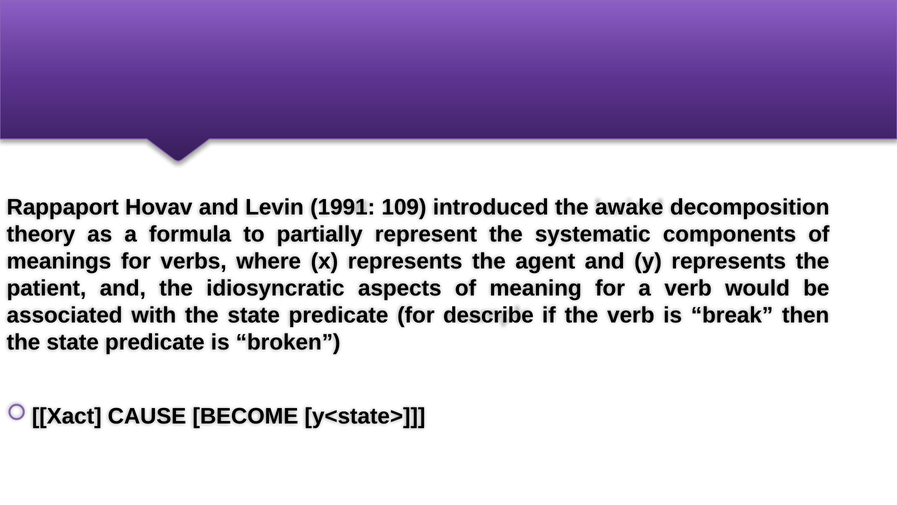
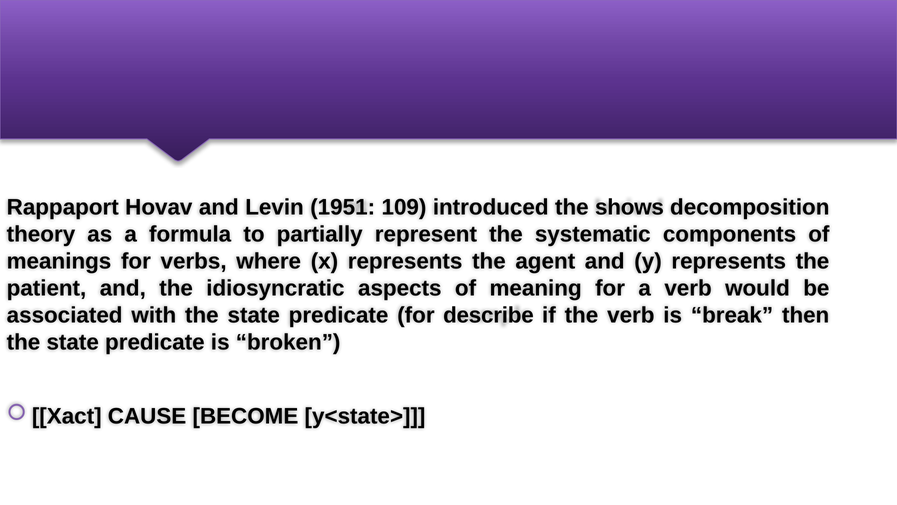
1991: 1991 -> 1951 (343, 207)
awake: awake -> shows (630, 207)
